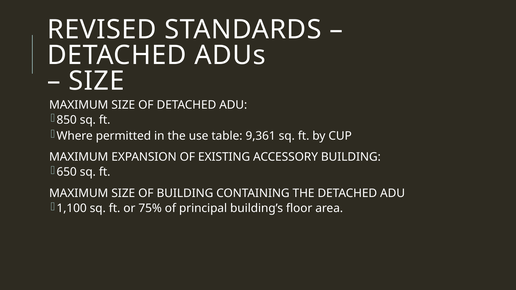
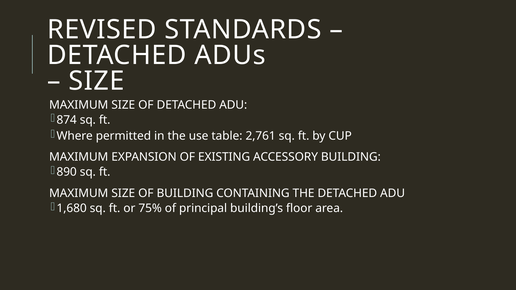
850: 850 -> 874 (67, 120)
9,361: 9,361 -> 2,761 (261, 136)
650: 650 -> 890 (67, 172)
1,100: 1,100 -> 1,680 (72, 208)
